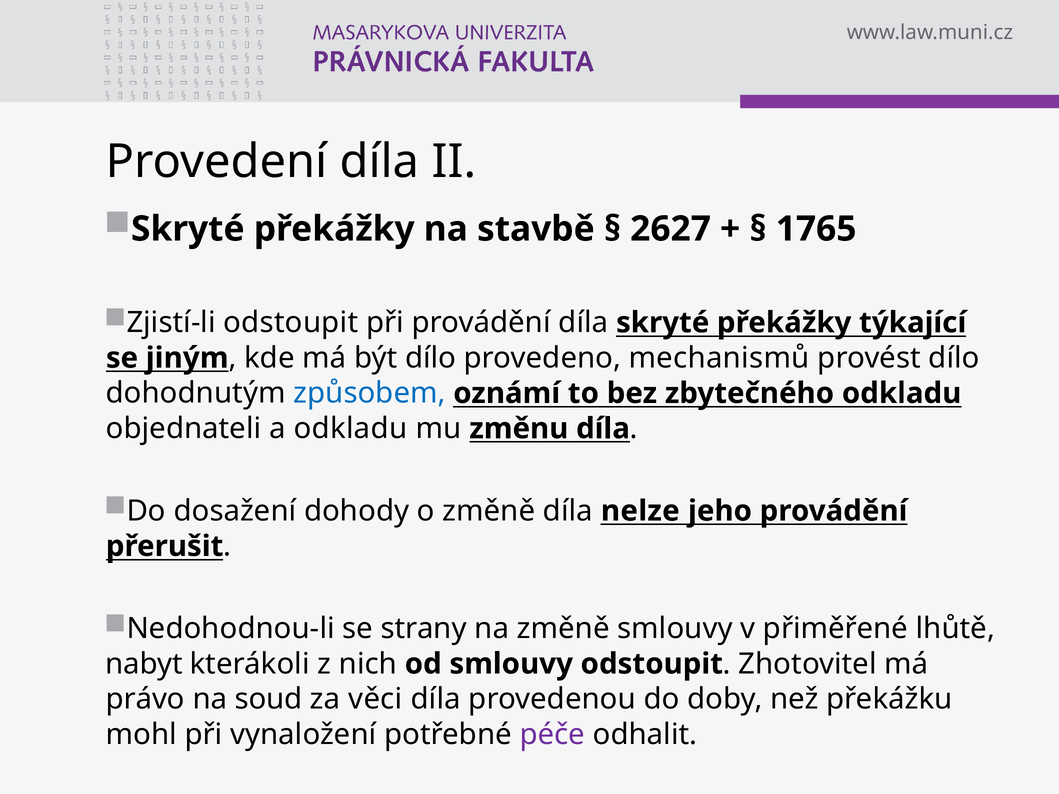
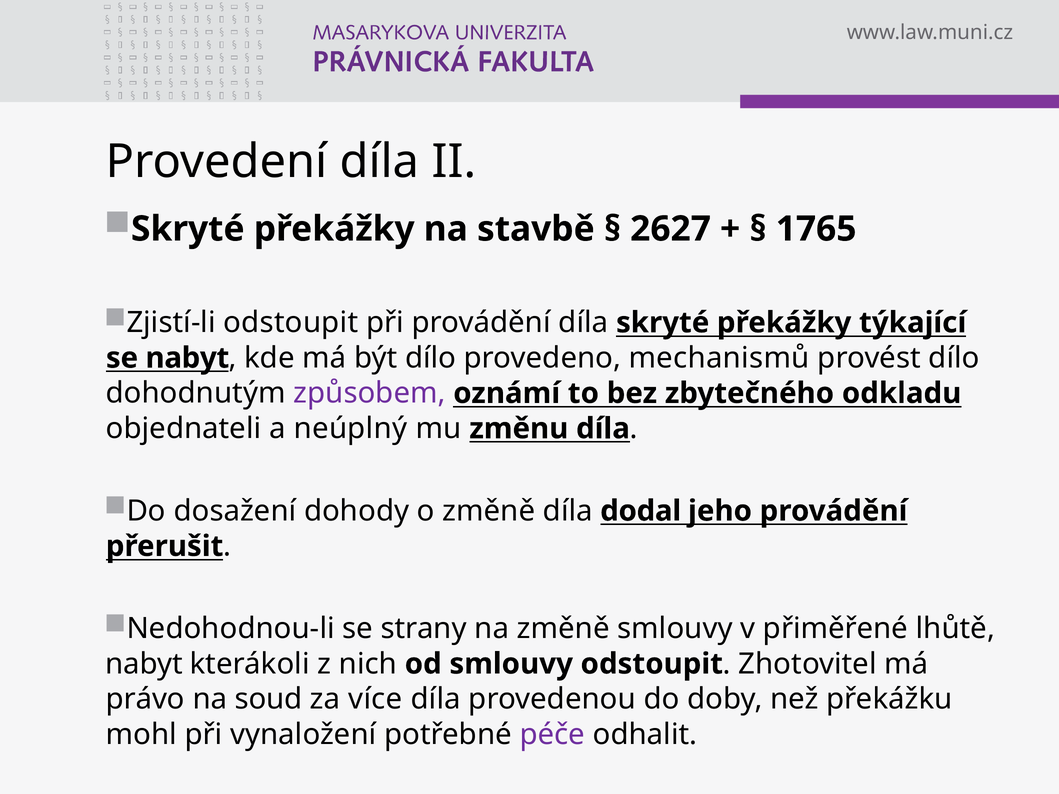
se jiným: jiným -> nabyt (187, 358)
způsobem colour: blue -> purple (369, 393)
a odkladu: odkladu -> neúplný (350, 429)
nelze: nelze -> dodal (641, 511)
věci: věci -> více (375, 699)
